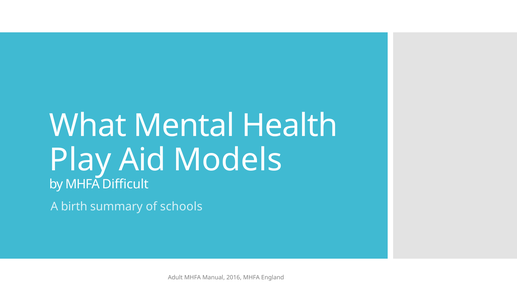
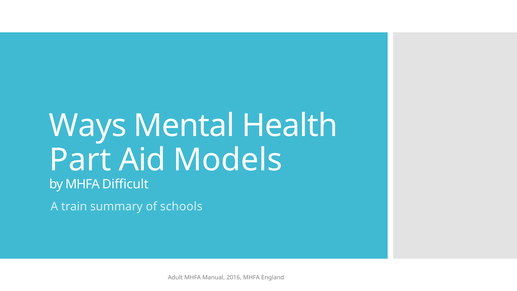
What: What -> Ways (88, 126)
Play: Play -> Part (80, 160)
birth: birth -> train (74, 206)
